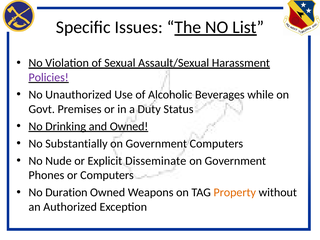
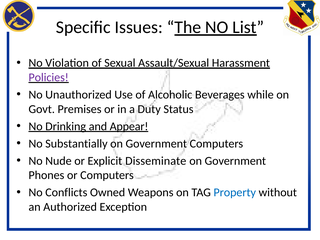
and Owned: Owned -> Appear (129, 126)
Duration: Duration -> Conflicts (66, 193)
Property colour: orange -> blue (235, 193)
